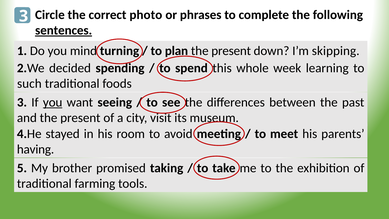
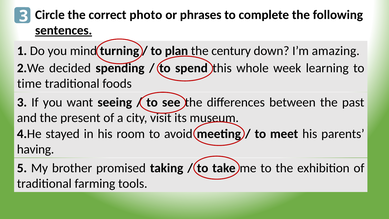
present: present -> century (231, 51)
skipping: skipping -> amazing (336, 51)
such: such -> time (29, 83)
you underline: present -> none (53, 102)
